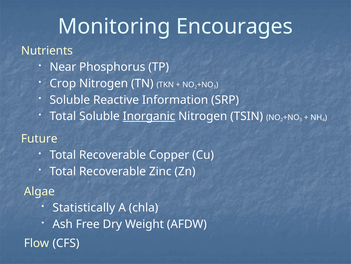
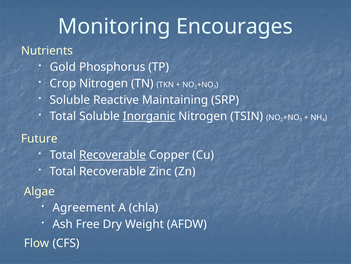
Near: Near -> Gold (63, 67)
Information: Information -> Maintaining (175, 100)
Recoverable underline: none -> present (113, 155)
Statistically: Statistically -> Agreement (84, 207)
